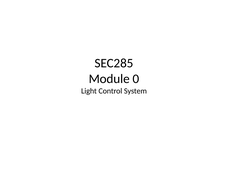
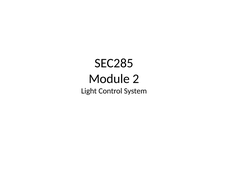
0: 0 -> 2 (136, 79)
